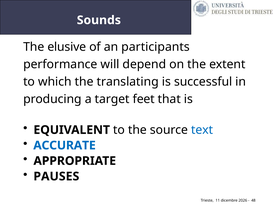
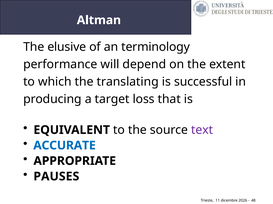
Sounds: Sounds -> Altman (99, 20)
participants: participants -> terminology (156, 47)
feet: feet -> loss (144, 100)
text colour: blue -> purple (202, 130)
